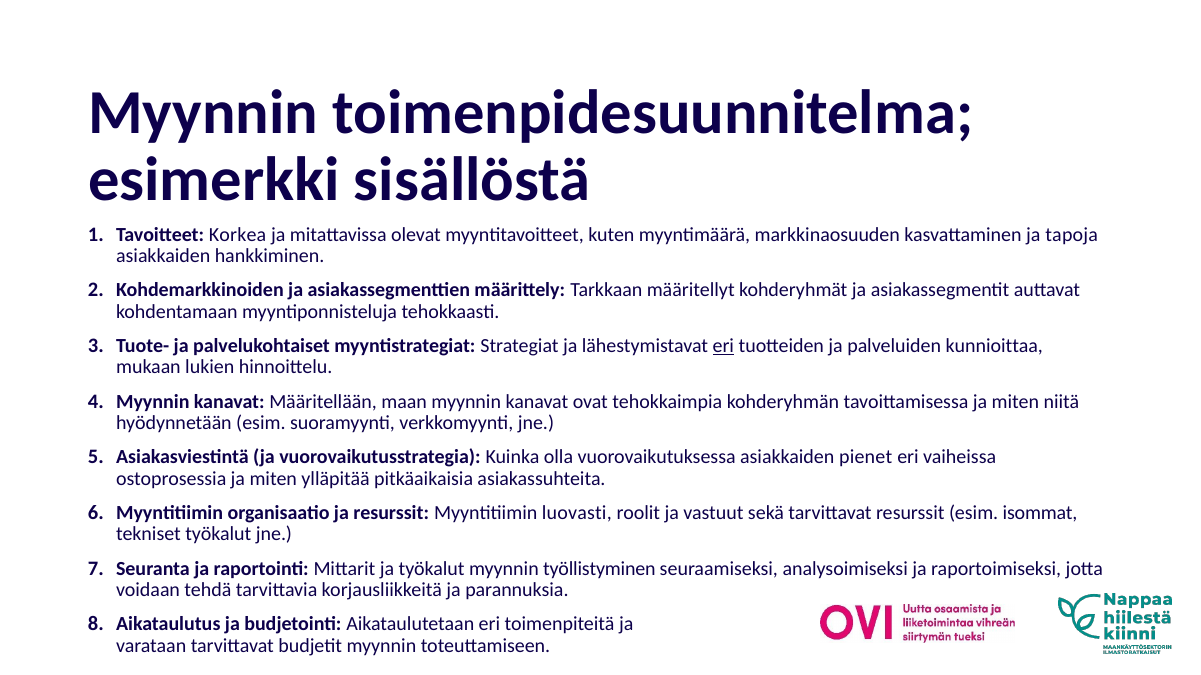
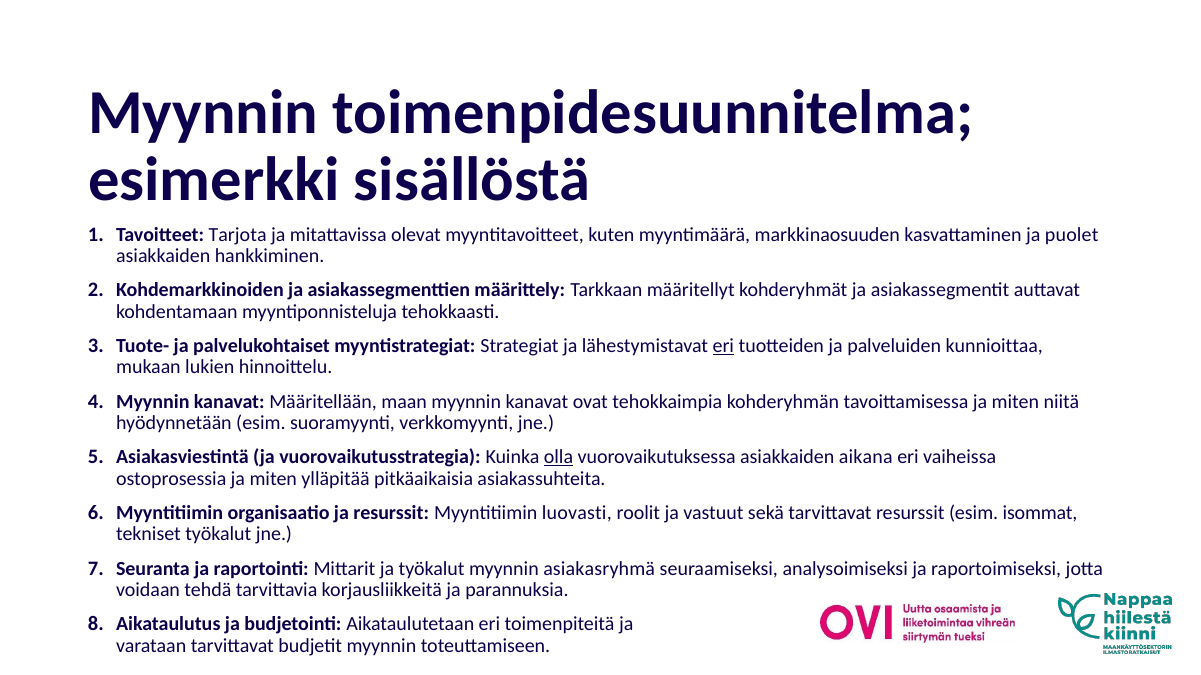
Korkea: Korkea -> Tarjota (238, 235)
tapoja: tapoja -> puolet (1072, 235)
olla underline: none -> present (558, 457)
pienet: pienet -> aikana (866, 457)
työllistyminen: työllistyminen -> asiakasryhmä (599, 569)
